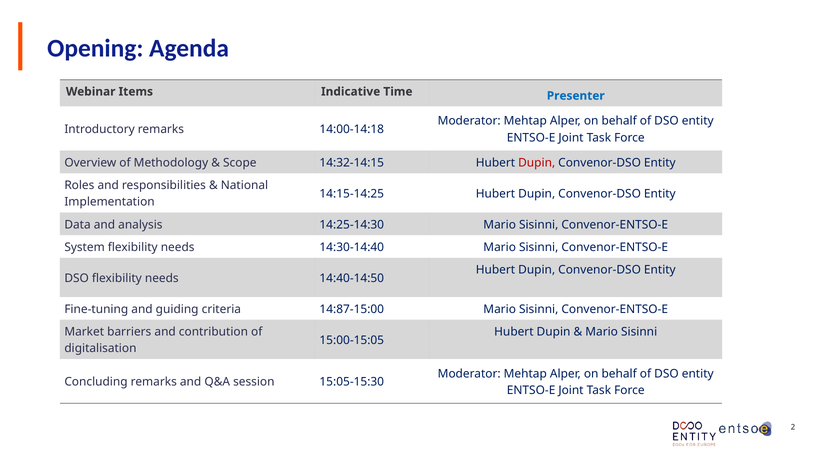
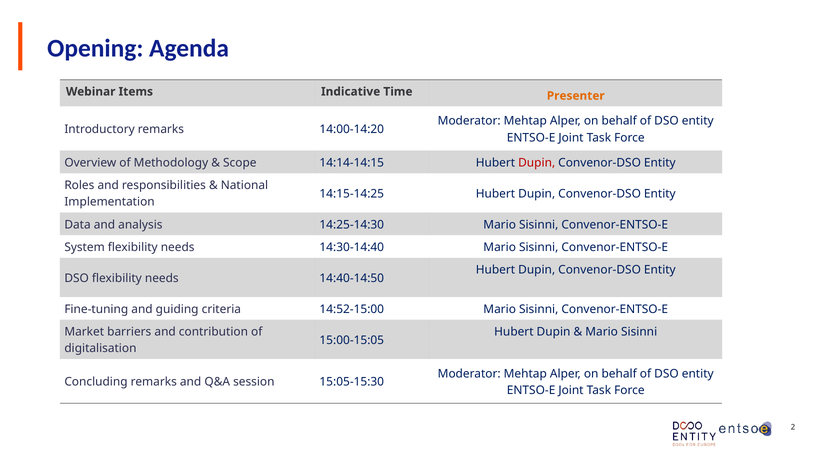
Presenter colour: blue -> orange (576, 96)
14:00-14:18: 14:00-14:18 -> 14:00-14:20 (352, 129)
14:32-14:15: 14:32-14:15 -> 14:14-14:15 (352, 163)
14:87-15:00: 14:87-15:00 -> 14:52-15:00 (352, 309)
